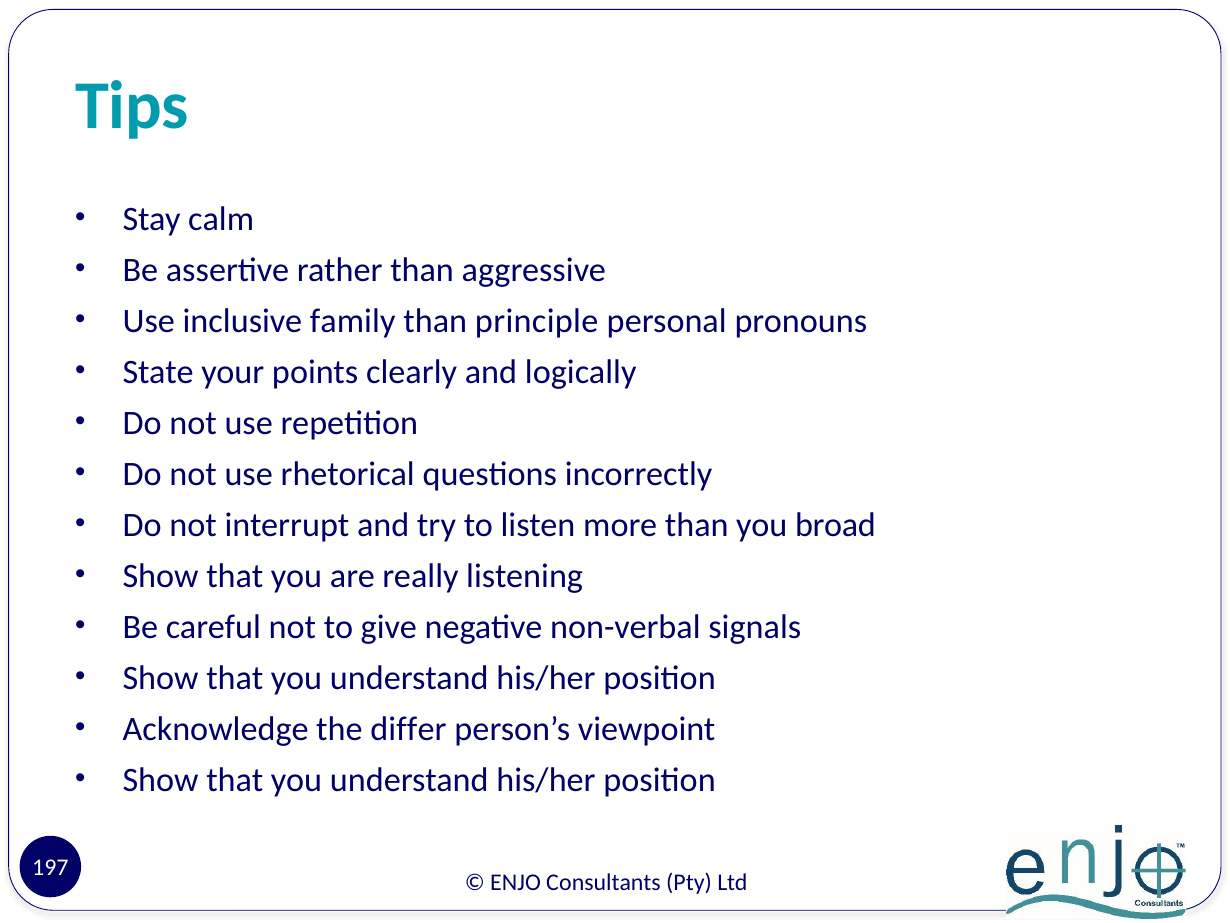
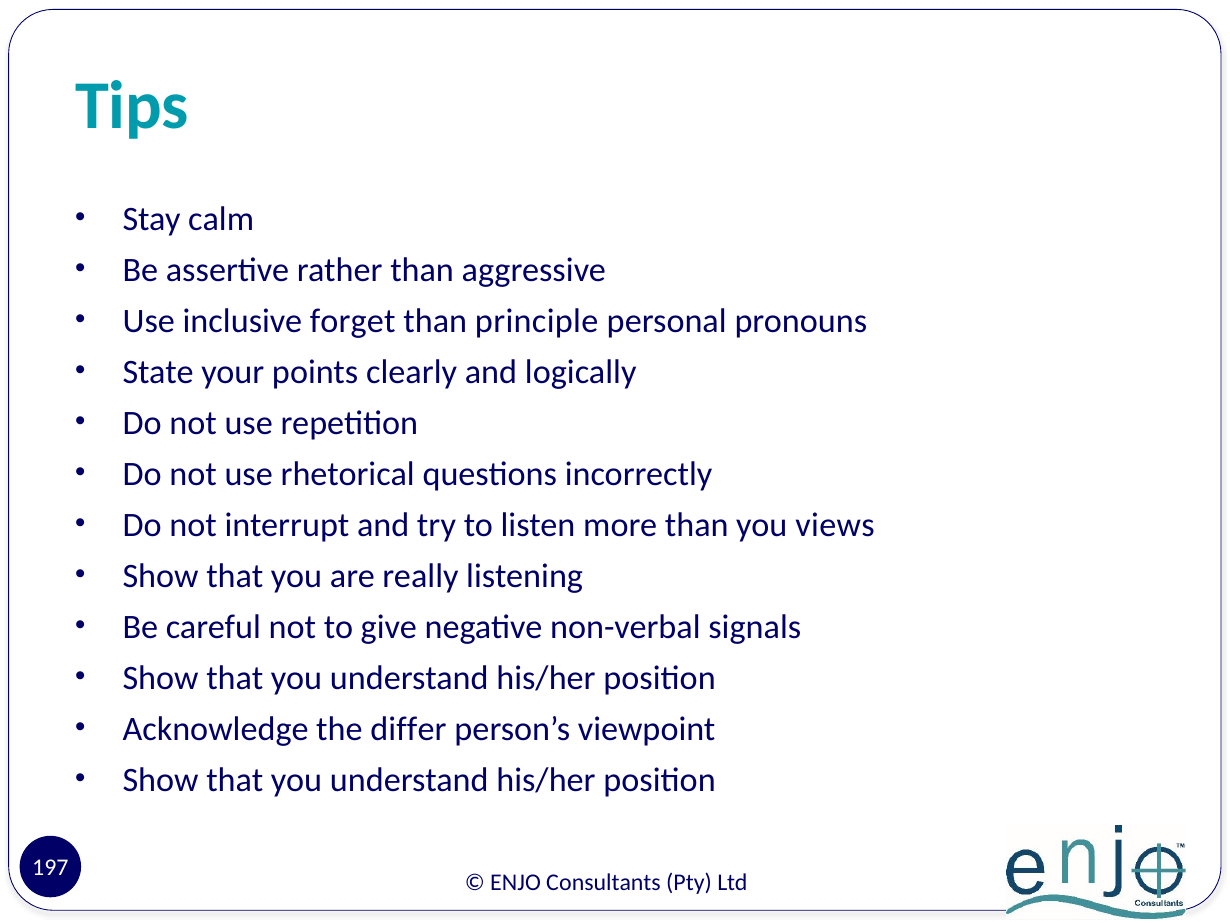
family: family -> forget (353, 321)
broad: broad -> views (835, 525)
